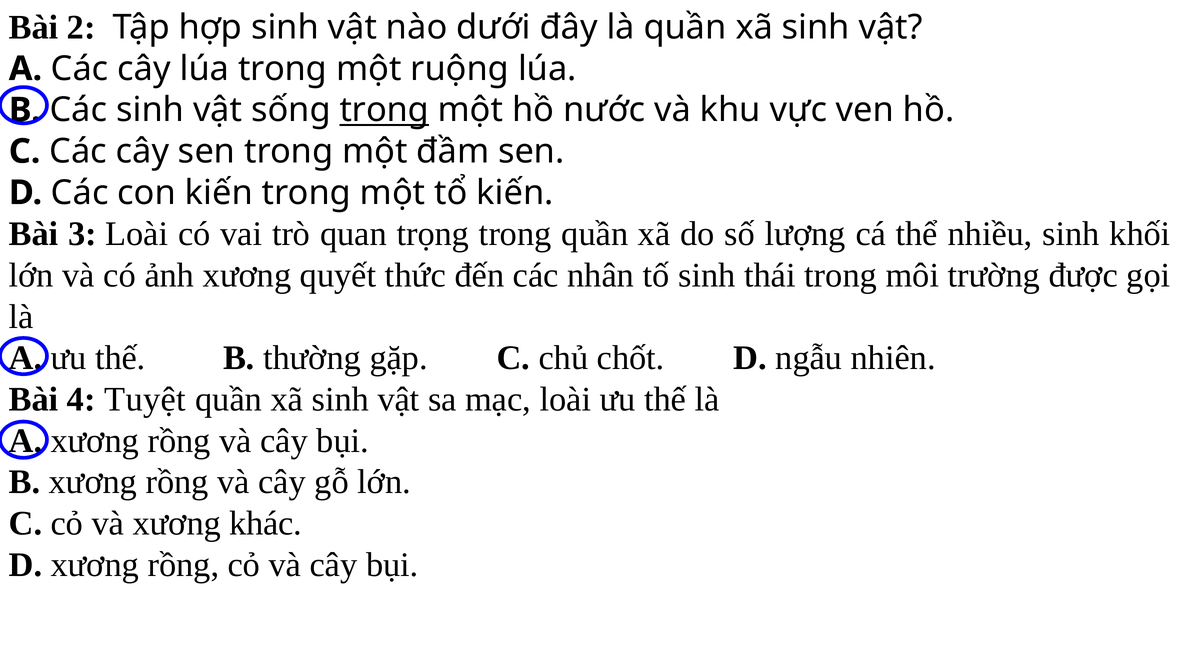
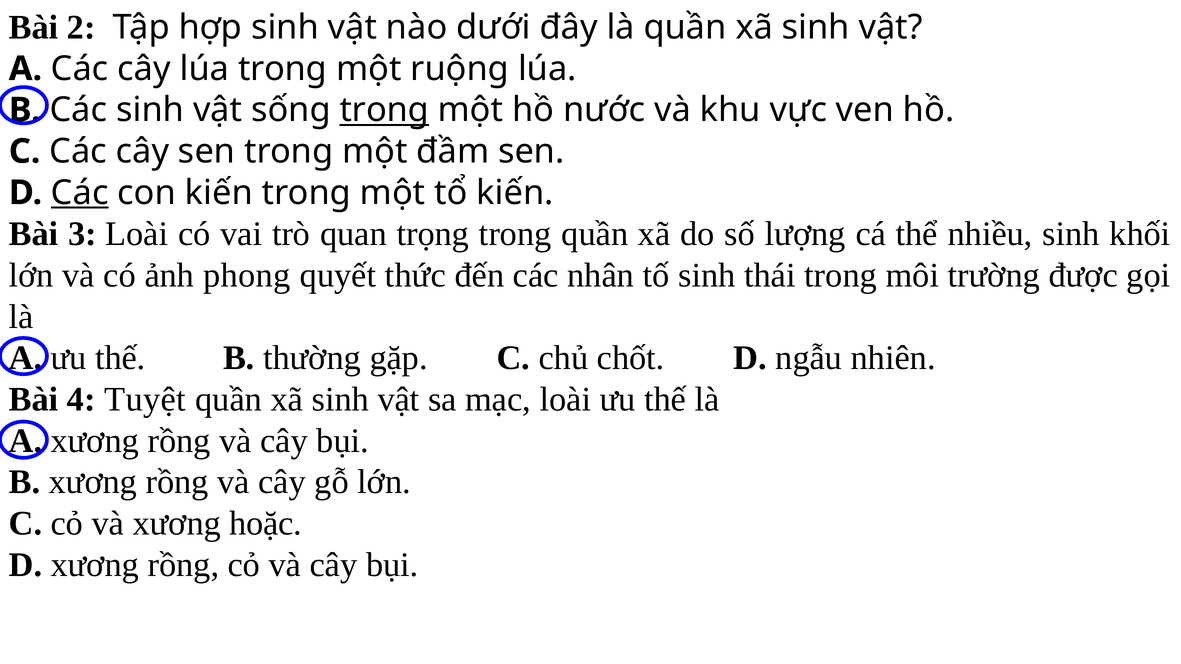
Các underline: none -> present (80, 193)
ảnh xương: xương -> phong (247, 276)
khác: khác -> hoặc (266, 524)
